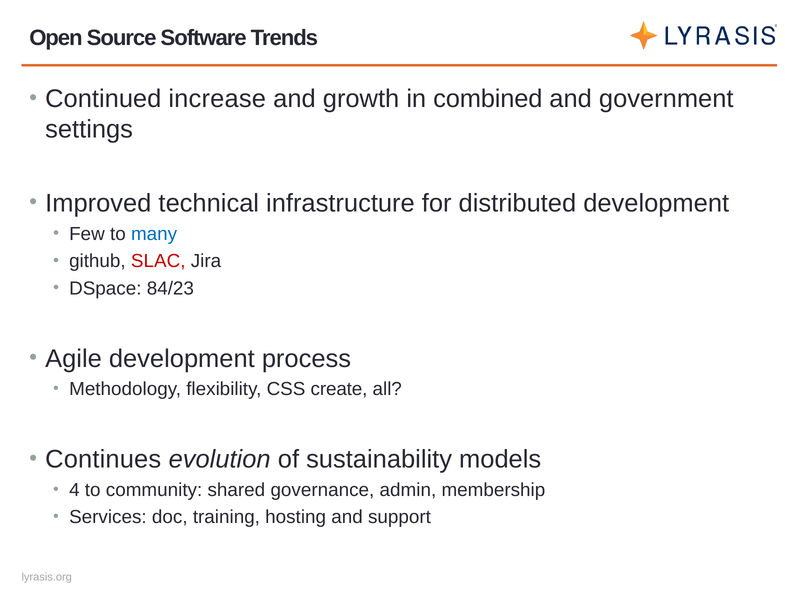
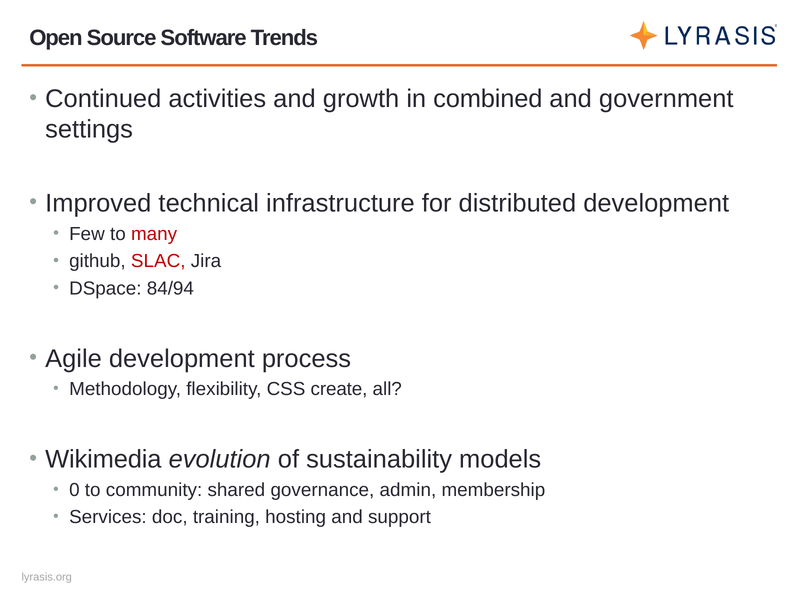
increase: increase -> activities (217, 99)
many colour: blue -> red (154, 234)
84/23: 84/23 -> 84/94 (170, 288)
Continues: Continues -> Wikimedia (103, 459)
4: 4 -> 0 (74, 490)
